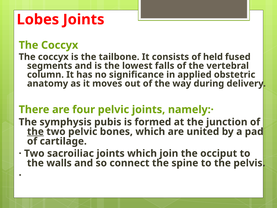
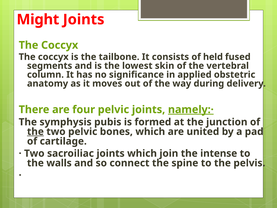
Lobes: Lobes -> Might (38, 19)
falls: falls -> skin (165, 66)
namely:· underline: none -> present (191, 109)
occiput: occiput -> intense (219, 153)
